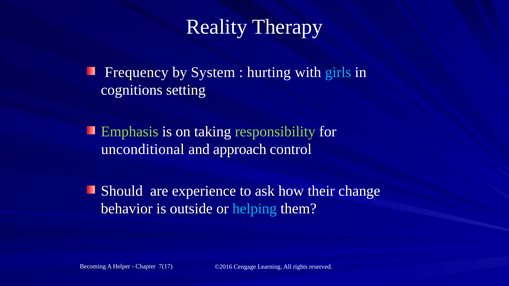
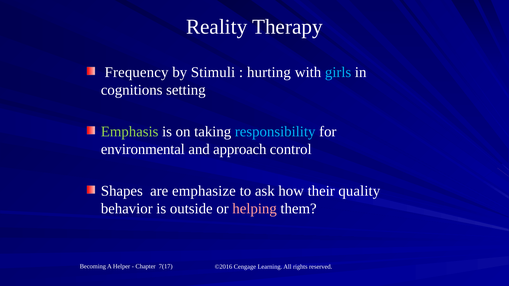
System: System -> Stimuli (213, 72)
responsibility colour: light green -> light blue (275, 132)
unconditional: unconditional -> environmental (143, 150)
Should: Should -> Shapes (122, 191)
experience: experience -> emphasize (204, 191)
change: change -> quality (359, 191)
helping colour: light blue -> pink (255, 209)
